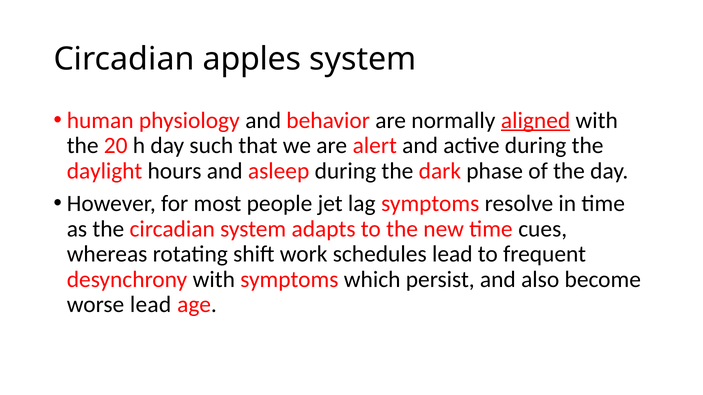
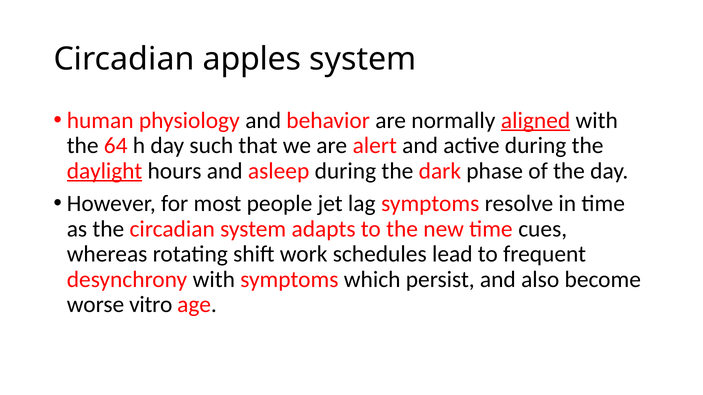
20: 20 -> 64 (116, 146)
daylight underline: none -> present (105, 171)
worse lead: lead -> vitro (151, 305)
